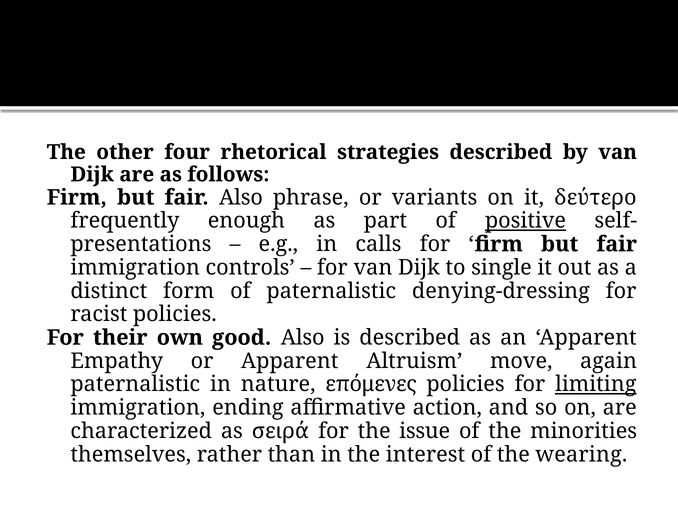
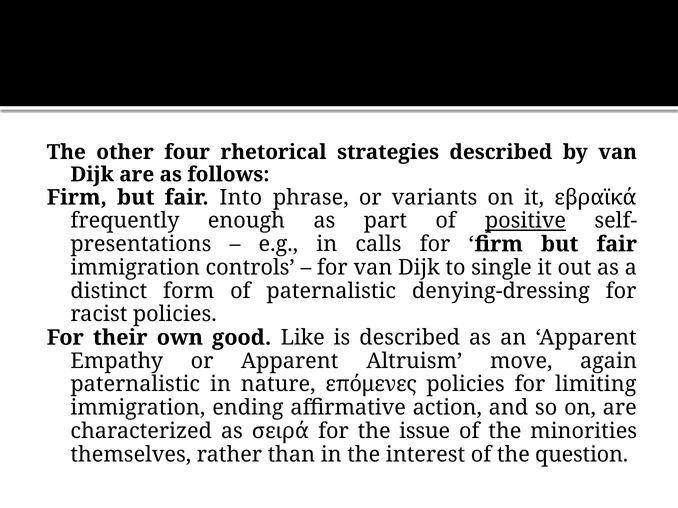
fair Also: Also -> Into (241, 198)
δεύτερο: δεύτερο -> εβραϊκά (595, 198)
good Also: Also -> Like (303, 338)
limiting underline: present -> none (596, 385)
wearing: wearing -> question (582, 455)
